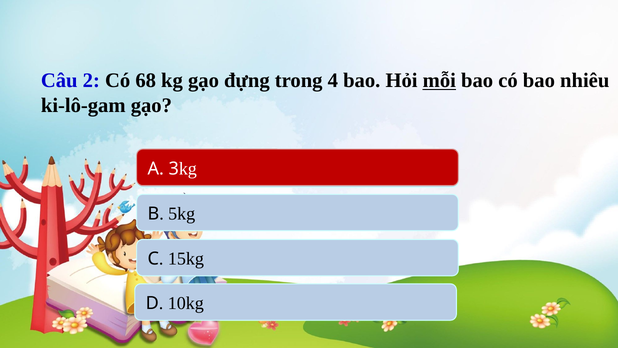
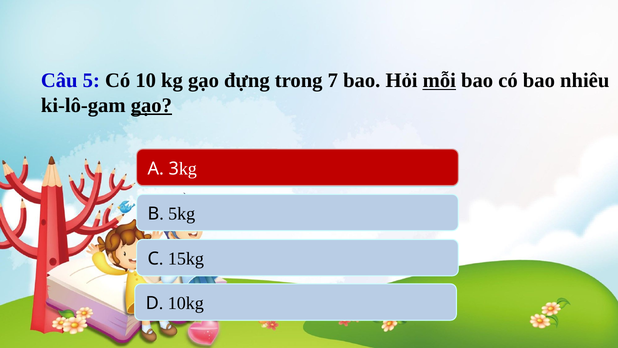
2: 2 -> 5 (91, 81)
68: 68 -> 10 (146, 81)
4: 4 -> 7 (333, 81)
gạo underline: none -> present (151, 105)
